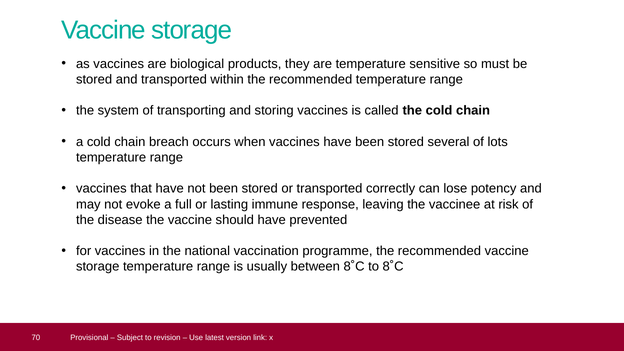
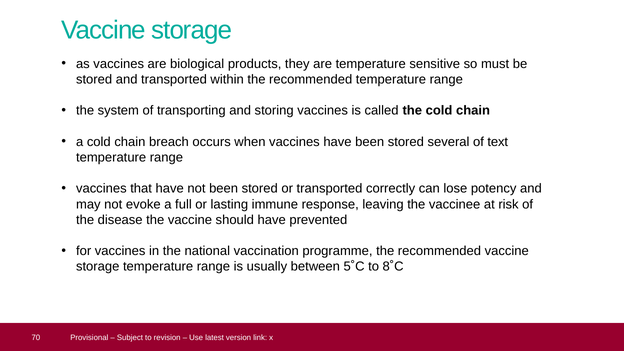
lots: lots -> text (498, 142)
between 8˚C: 8˚C -> 5˚C (354, 267)
